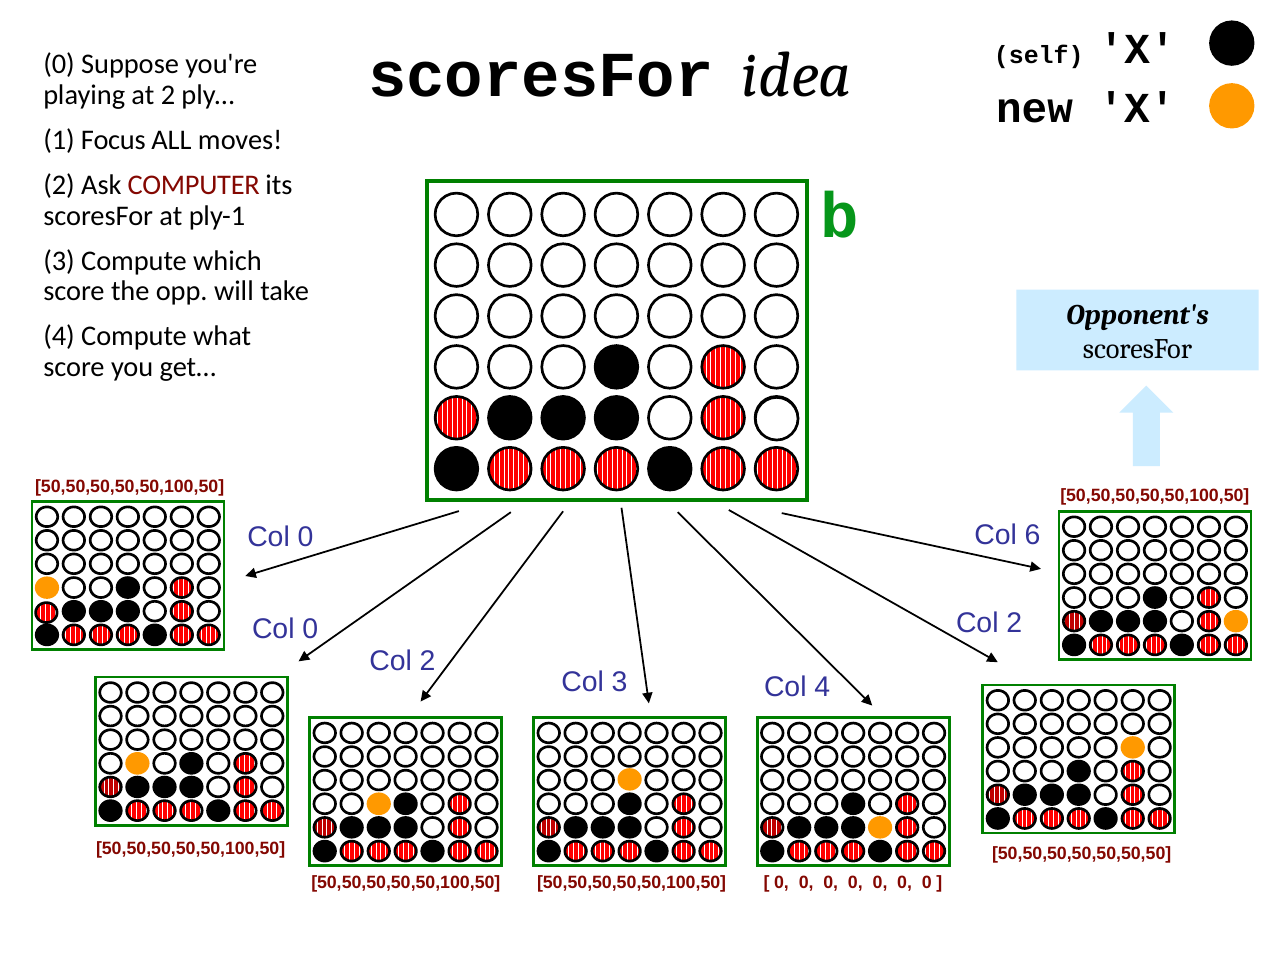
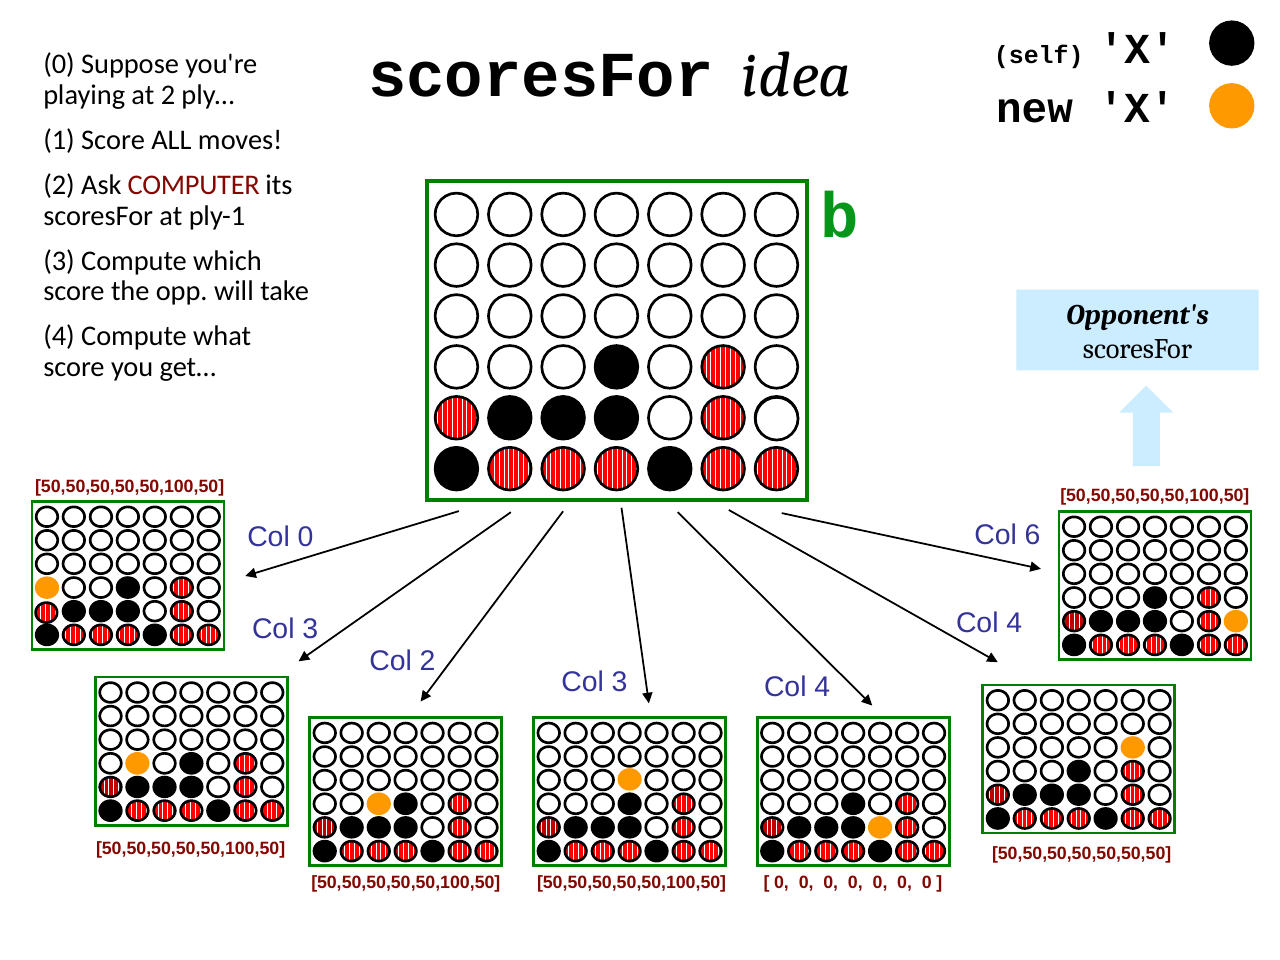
1 Focus: Focus -> Score (113, 140)
2: 2 -> 4 (1014, 623)
0: 0 -> 3 (310, 629)
